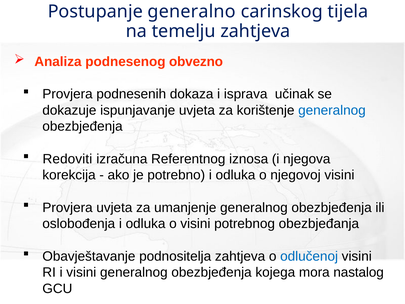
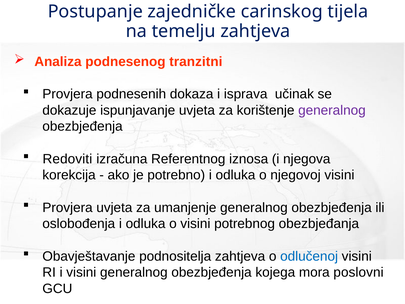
generalno: generalno -> zajedničke (192, 12)
obvezno: obvezno -> tranzitni (196, 62)
generalnog colour: blue -> purple (332, 110)
nastalog: nastalog -> poslovni (359, 272)
